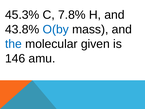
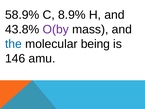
45.3%: 45.3% -> 58.9% (22, 15)
7.8%: 7.8% -> 8.9% (72, 15)
O(by colour: blue -> purple (56, 29)
given: given -> being (95, 44)
